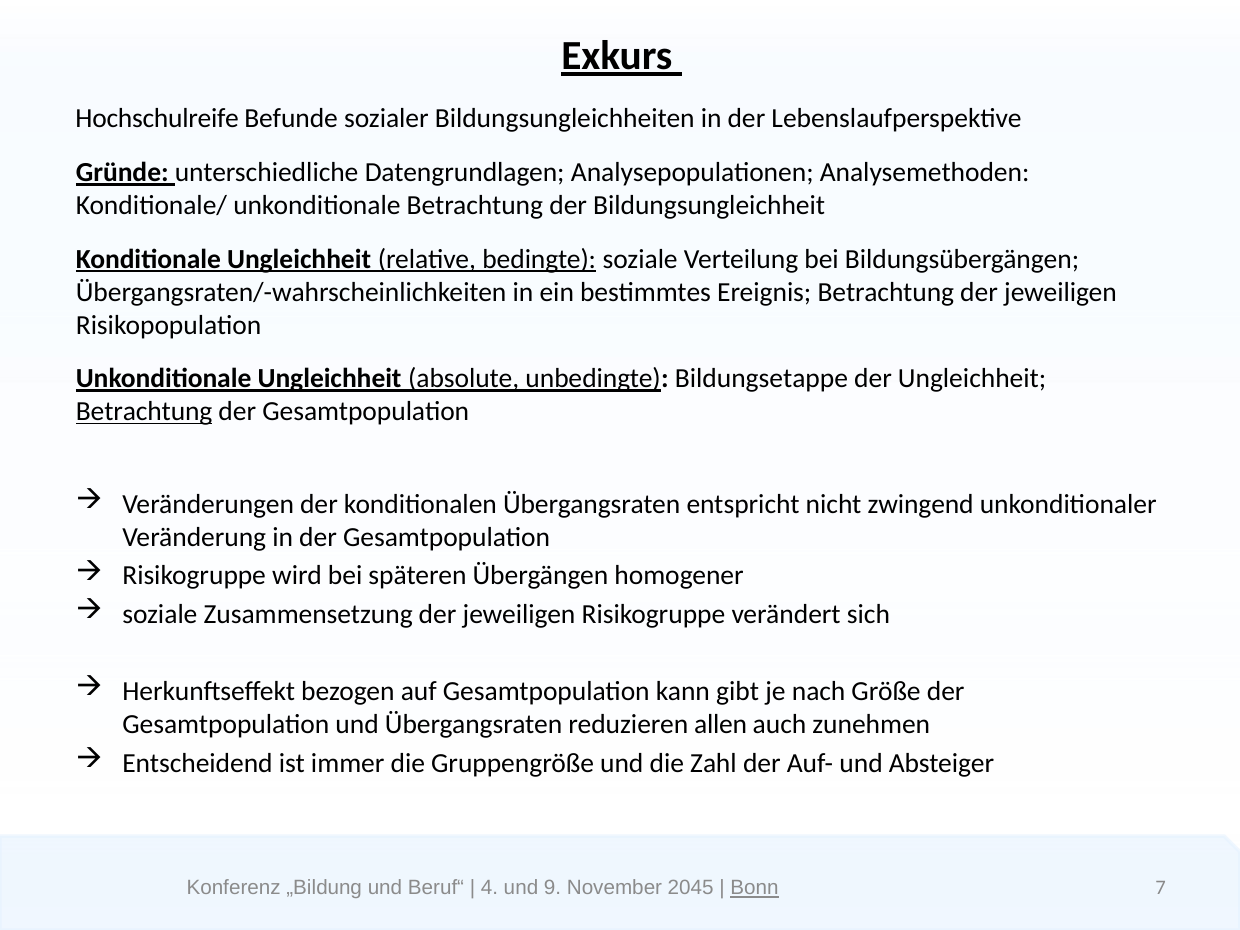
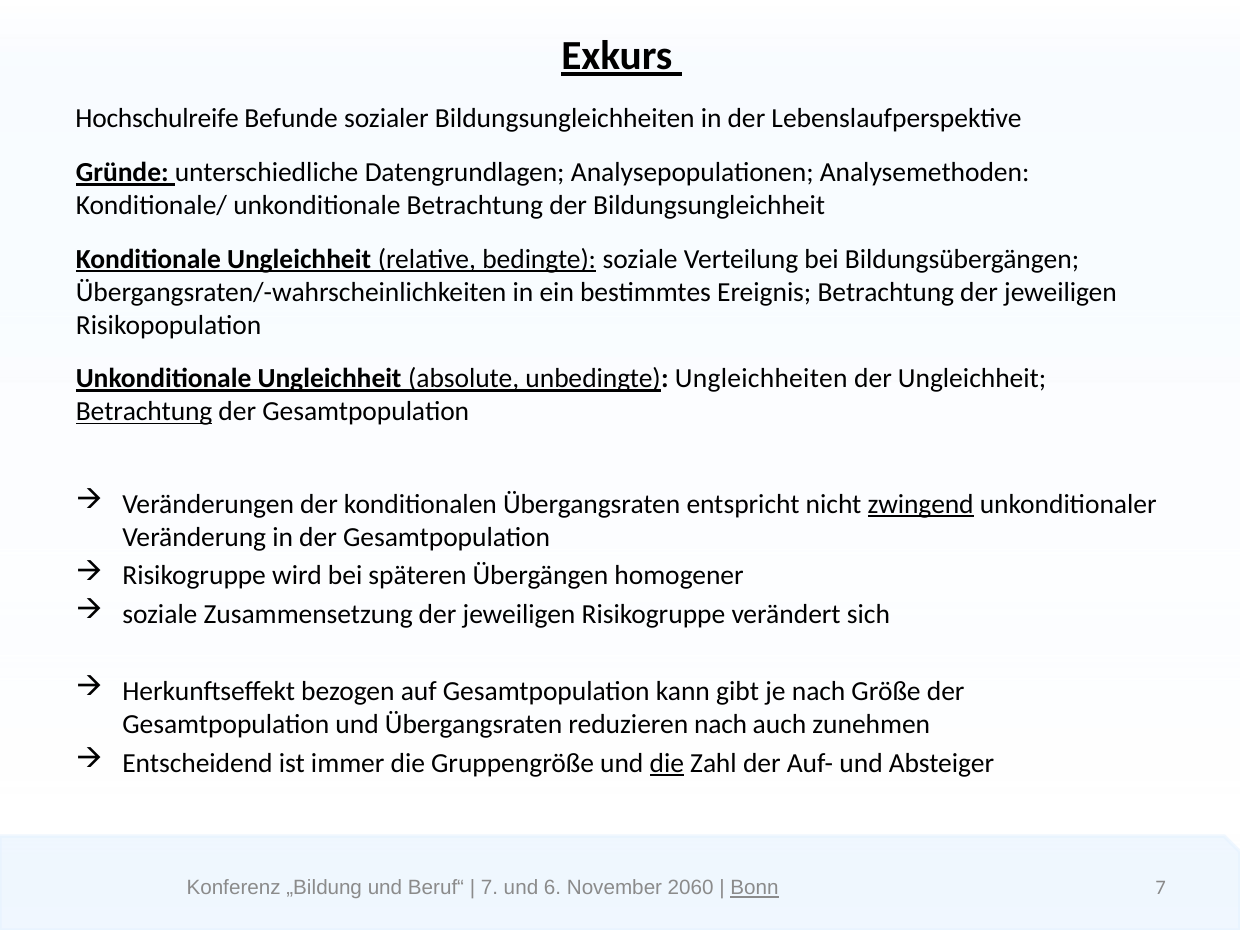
Bildungsetappe: Bildungsetappe -> Ungleichheiten (761, 379)
zwingend underline: none -> present (921, 504)
reduzieren allen: allen -> nach (721, 724)
die underline: none -> present (667, 763)
4: 4 -> 7 (489, 888)
9: 9 -> 6 (553, 888)
2045: 2045 -> 2060 (691, 888)
